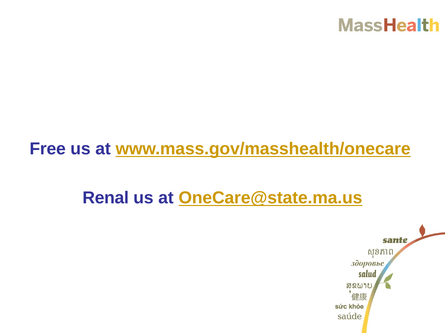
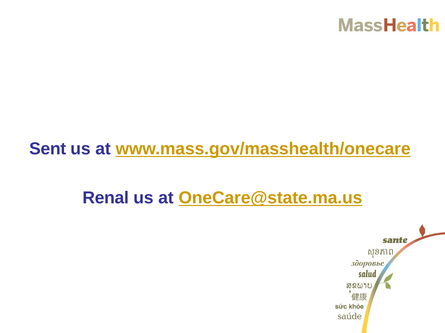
Free: Free -> Sent (48, 149)
